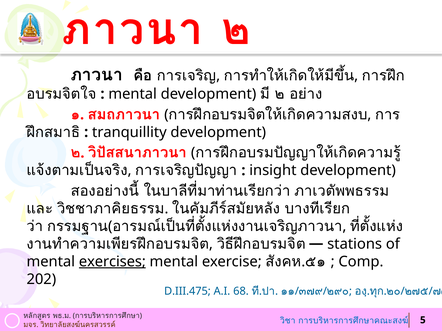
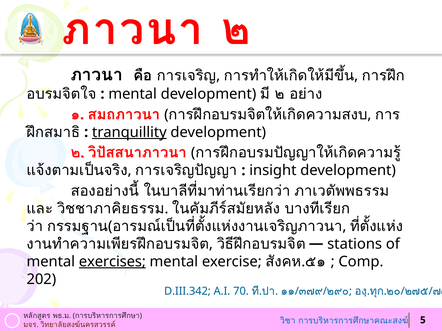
tranquillity underline: none -> present (129, 132)
D.III.475: D.III.475 -> D.III.342 (187, 292)
68: 68 -> 70 (241, 292)
